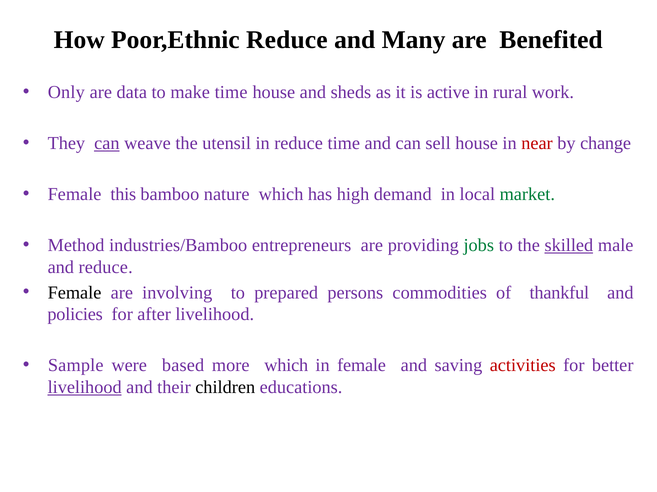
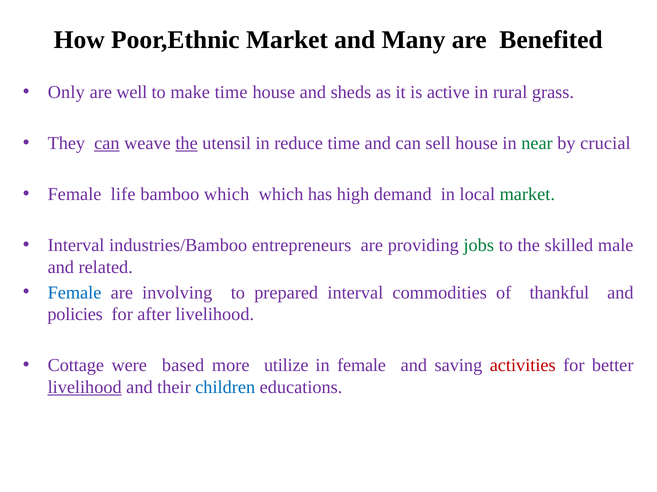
Poor,Ethnic Reduce: Reduce -> Market (287, 40)
data: data -> well (132, 92)
work: work -> grass (553, 92)
the underline: none -> present (187, 143)
near colour: red -> green (537, 143)
change: change -> crucial (605, 143)
this: this -> life (123, 194)
bamboo nature: nature -> which (227, 194)
Method: Method -> Interval (76, 245)
skilled underline: present -> none (569, 245)
and reduce: reduce -> related (106, 267)
Female colour: black -> blue (75, 293)
prepared persons: persons -> interval (355, 293)
Sample: Sample -> Cottage (76, 366)
more which: which -> utilize (286, 366)
children colour: black -> blue (225, 388)
